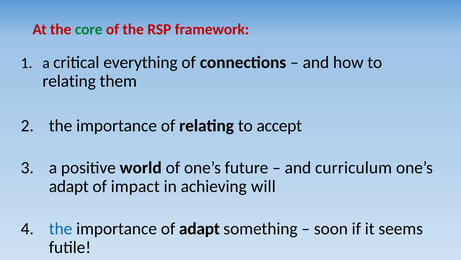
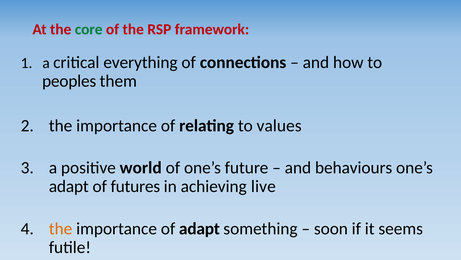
relating: relating -> peoples (69, 81)
accept: accept -> values (279, 125)
curriculum: curriculum -> behaviours (354, 167)
impact: impact -> futures (135, 186)
will: will -> live (263, 186)
the colour: blue -> orange (61, 228)
